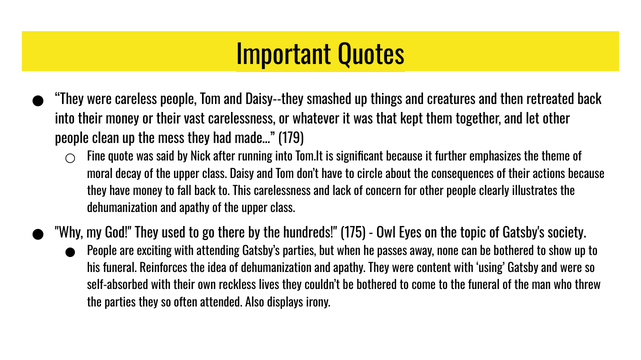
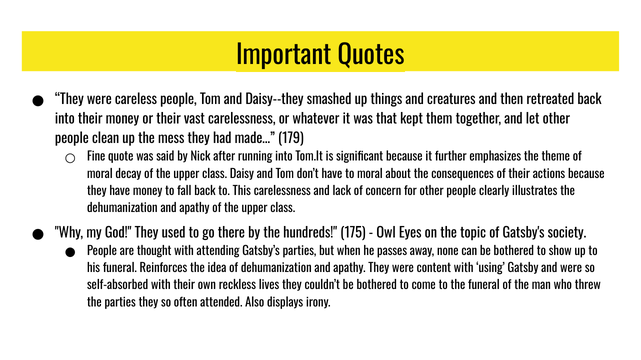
to circle: circle -> moral (370, 174)
exciting: exciting -> thought (154, 251)
